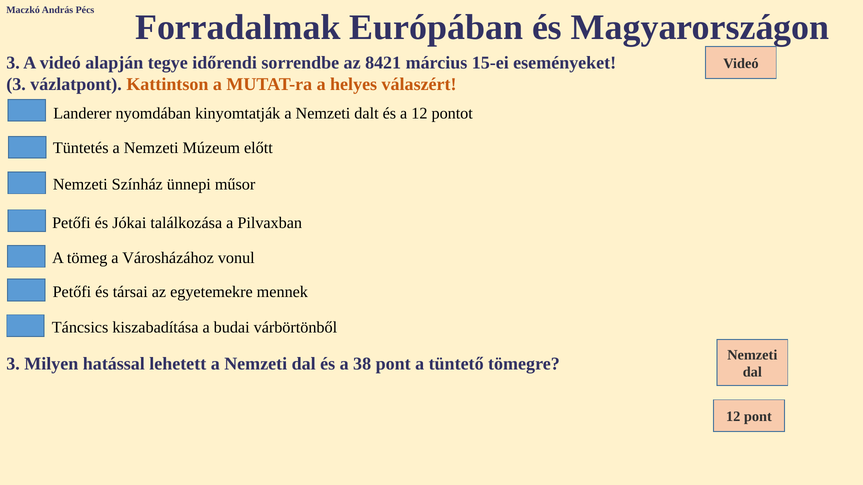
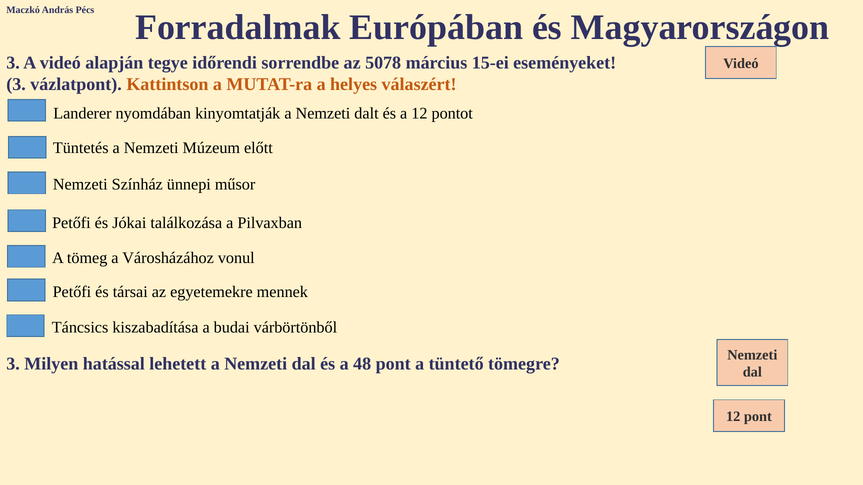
8421: 8421 -> 5078 (383, 63)
38: 38 -> 48 (362, 364)
